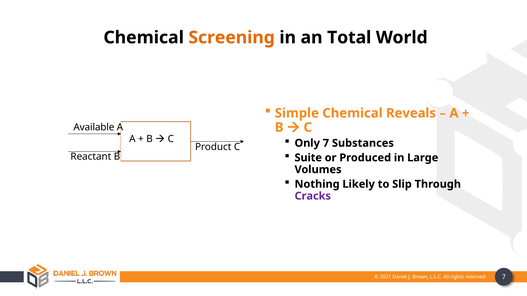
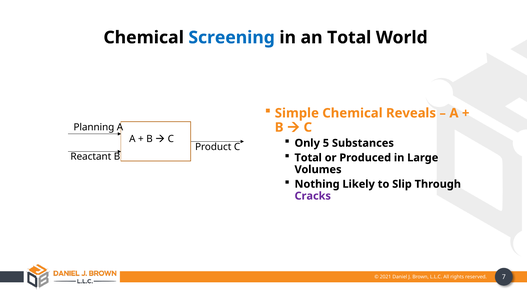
Screening colour: orange -> blue (232, 38)
Available: Available -> Planning (94, 128)
Only 7: 7 -> 5 (326, 143)
Suite: Suite -> Total (308, 158)
